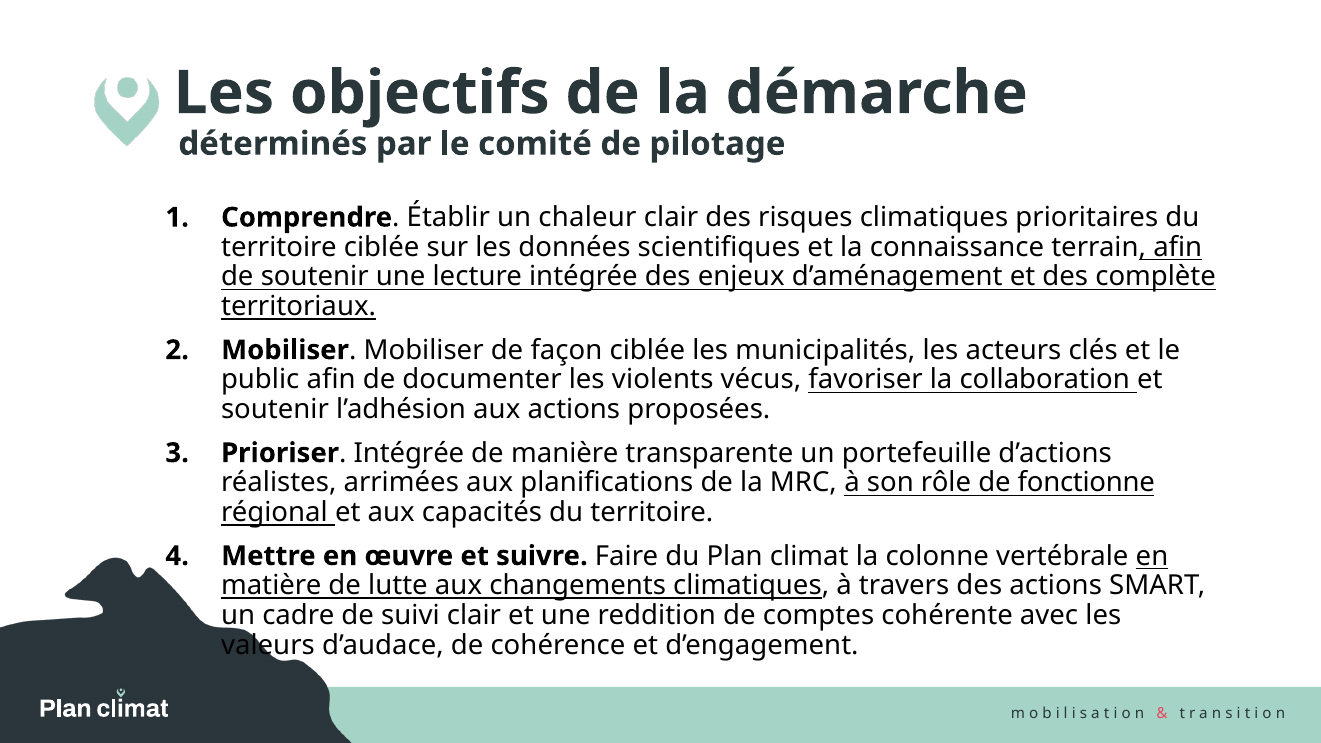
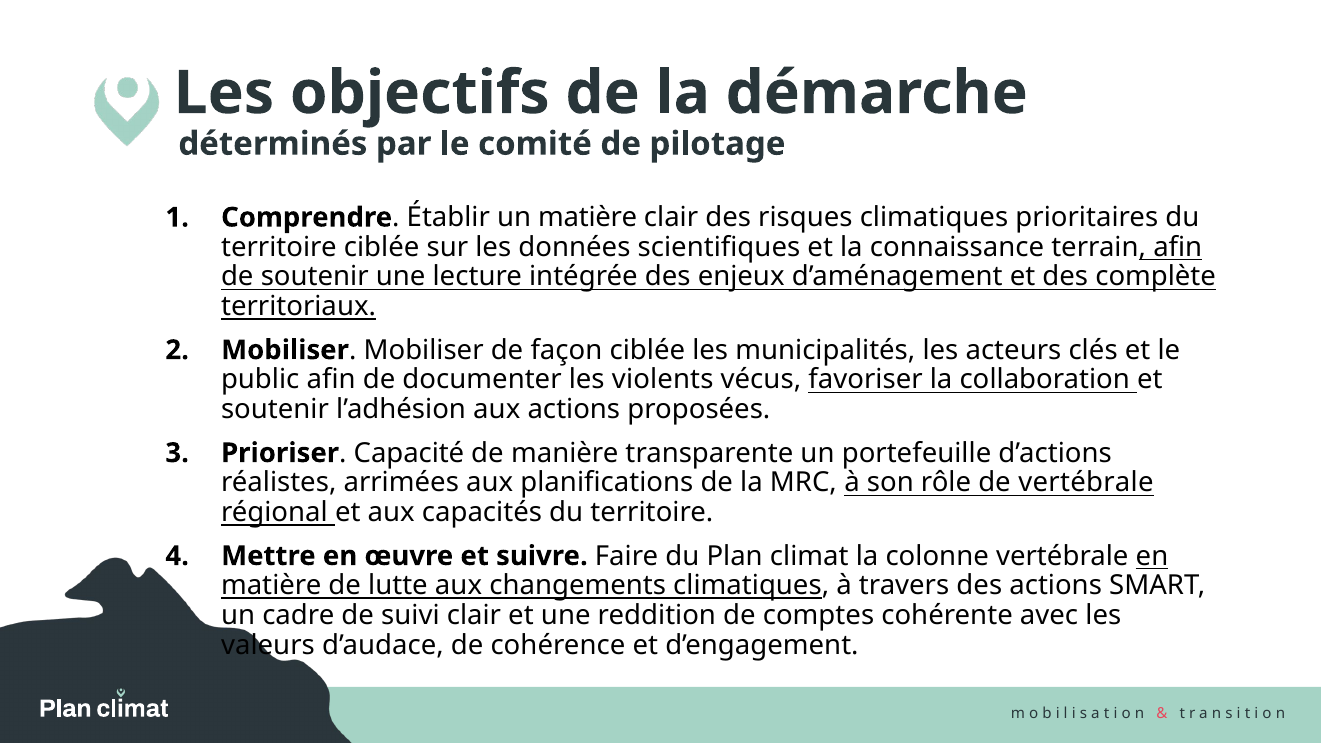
un chaleur: chaleur -> matière (588, 217)
Intégrée: Intégrée -> Capacité (409, 453)
de fonctionne: fonctionne -> vertébrale (1086, 483)
